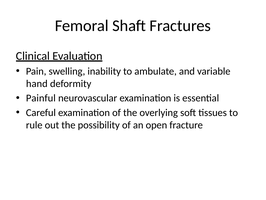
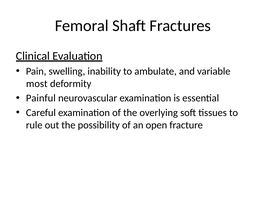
hand: hand -> most (37, 83)
